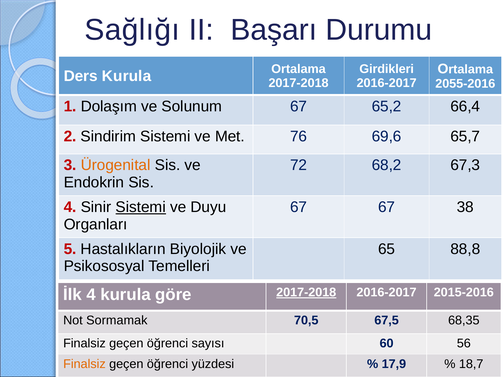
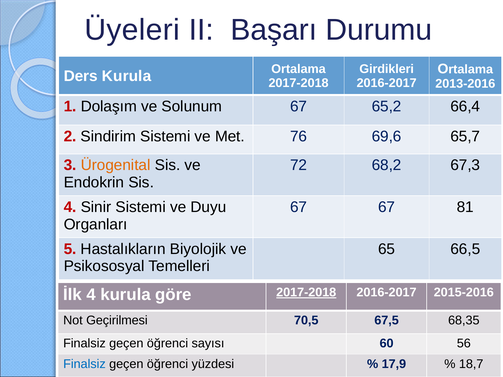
Sağlığı: Sağlığı -> Üyeleri (132, 30)
2055-2016: 2055-2016 -> 2013-2016 (465, 84)
Sistemi underline: present -> none (141, 207)
38: 38 -> 81 (465, 207)
88,8: 88,8 -> 66,5 (465, 249)
Sormamak: Sormamak -> Geçirilmesi (117, 321)
Finalsiz colour: orange -> blue (84, 364)
